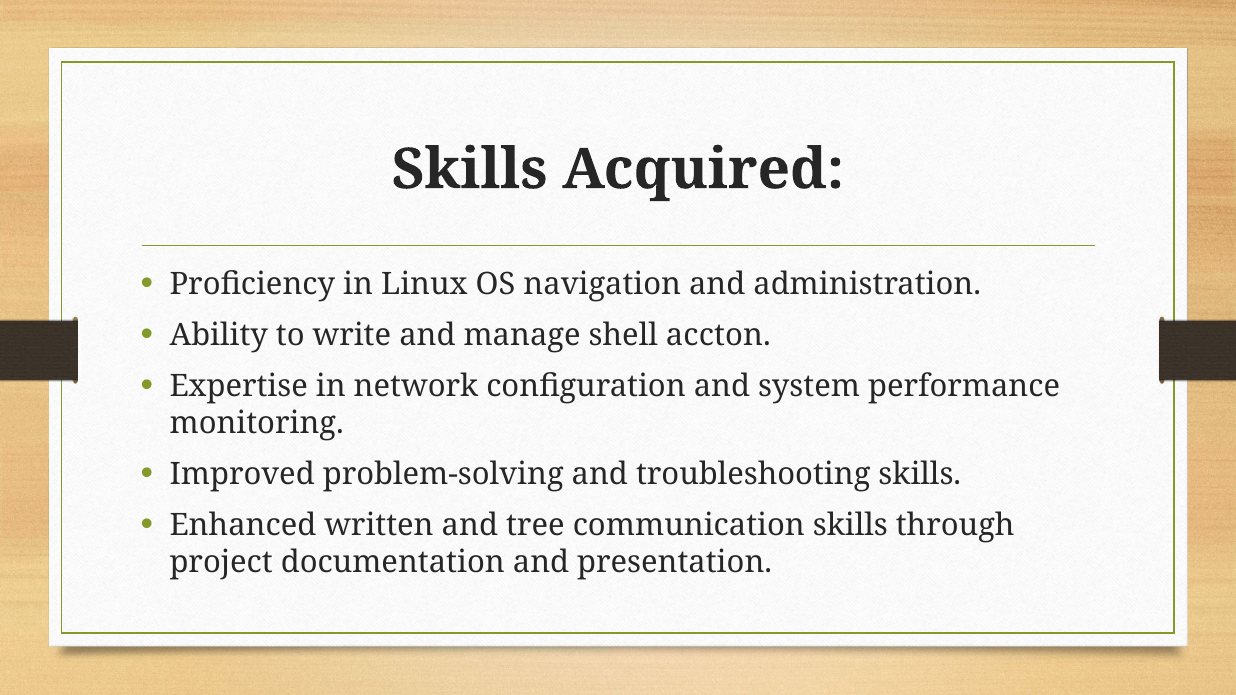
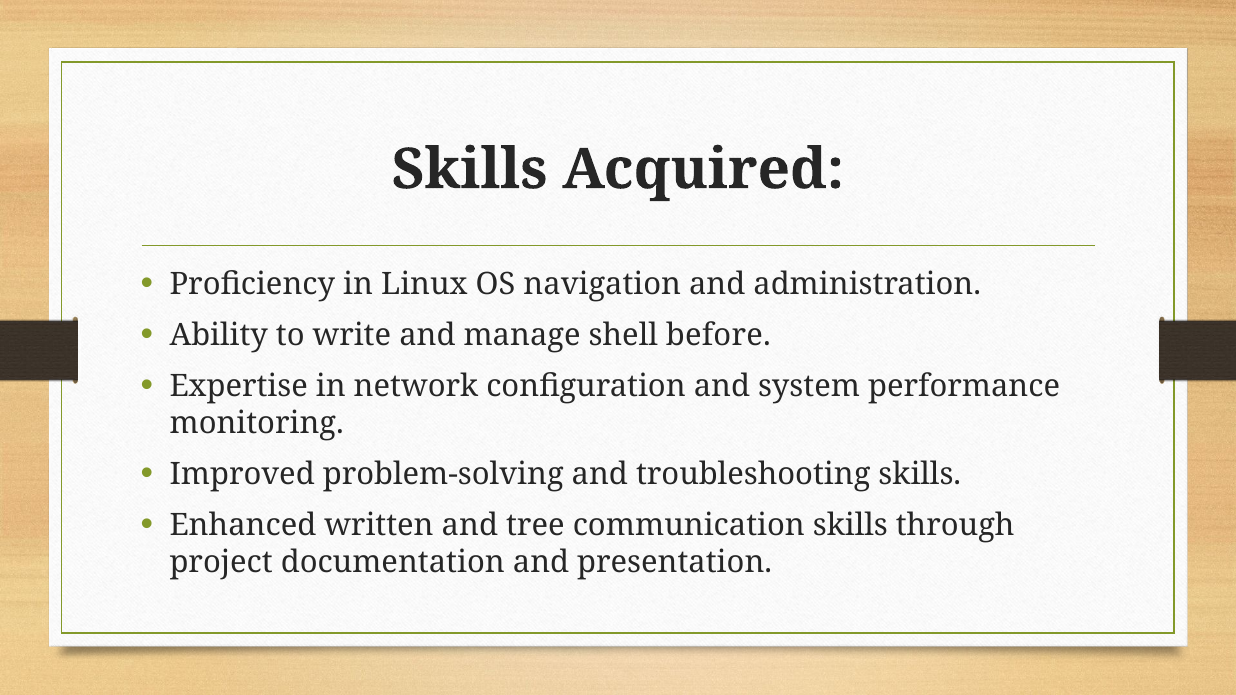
accton: accton -> before (718, 336)
